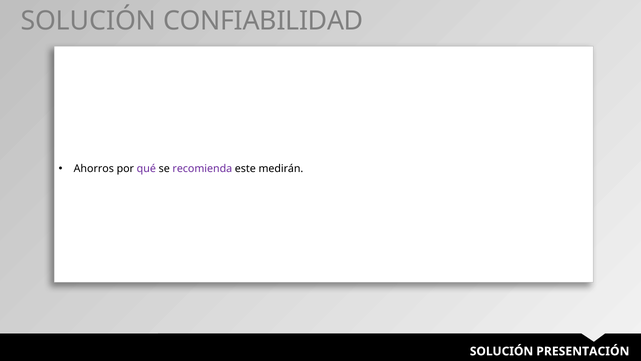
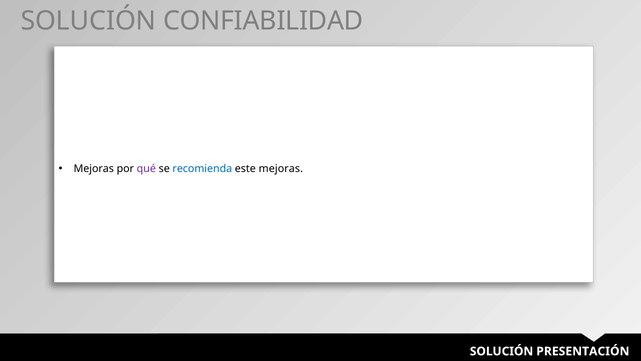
Ahorros: Ahorros -> Mejoras (94, 168)
recomienda colour: purple -> blue (202, 168)
este medirán: medirán -> mejoras (281, 168)
